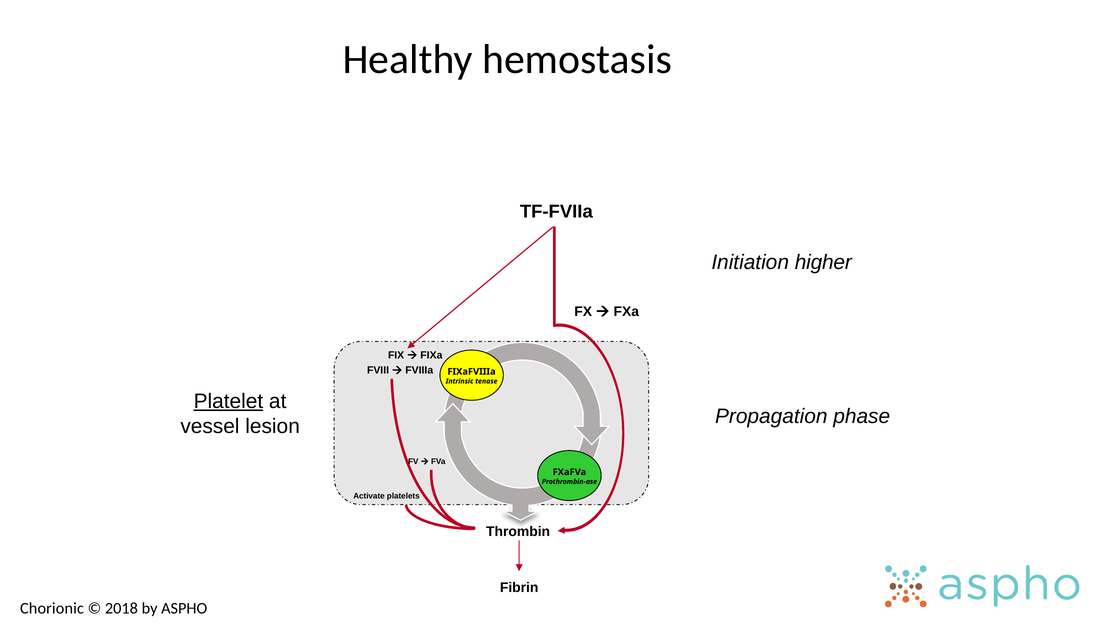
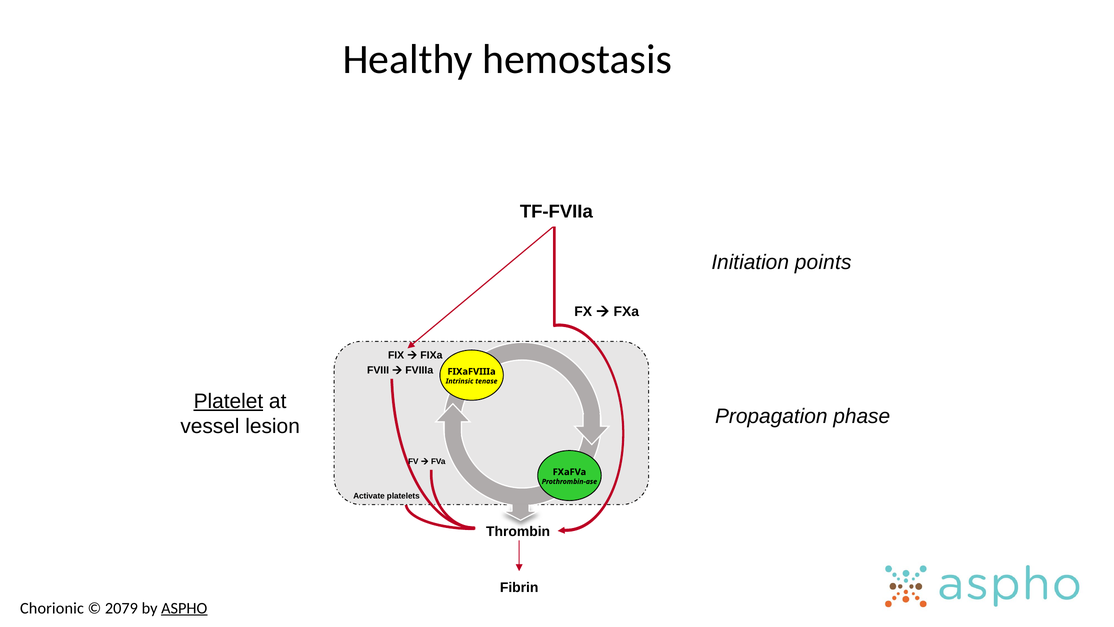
higher: higher -> points (823, 262)
2018: 2018 -> 2079 (121, 608)
ASPHO underline: none -> present (184, 608)
